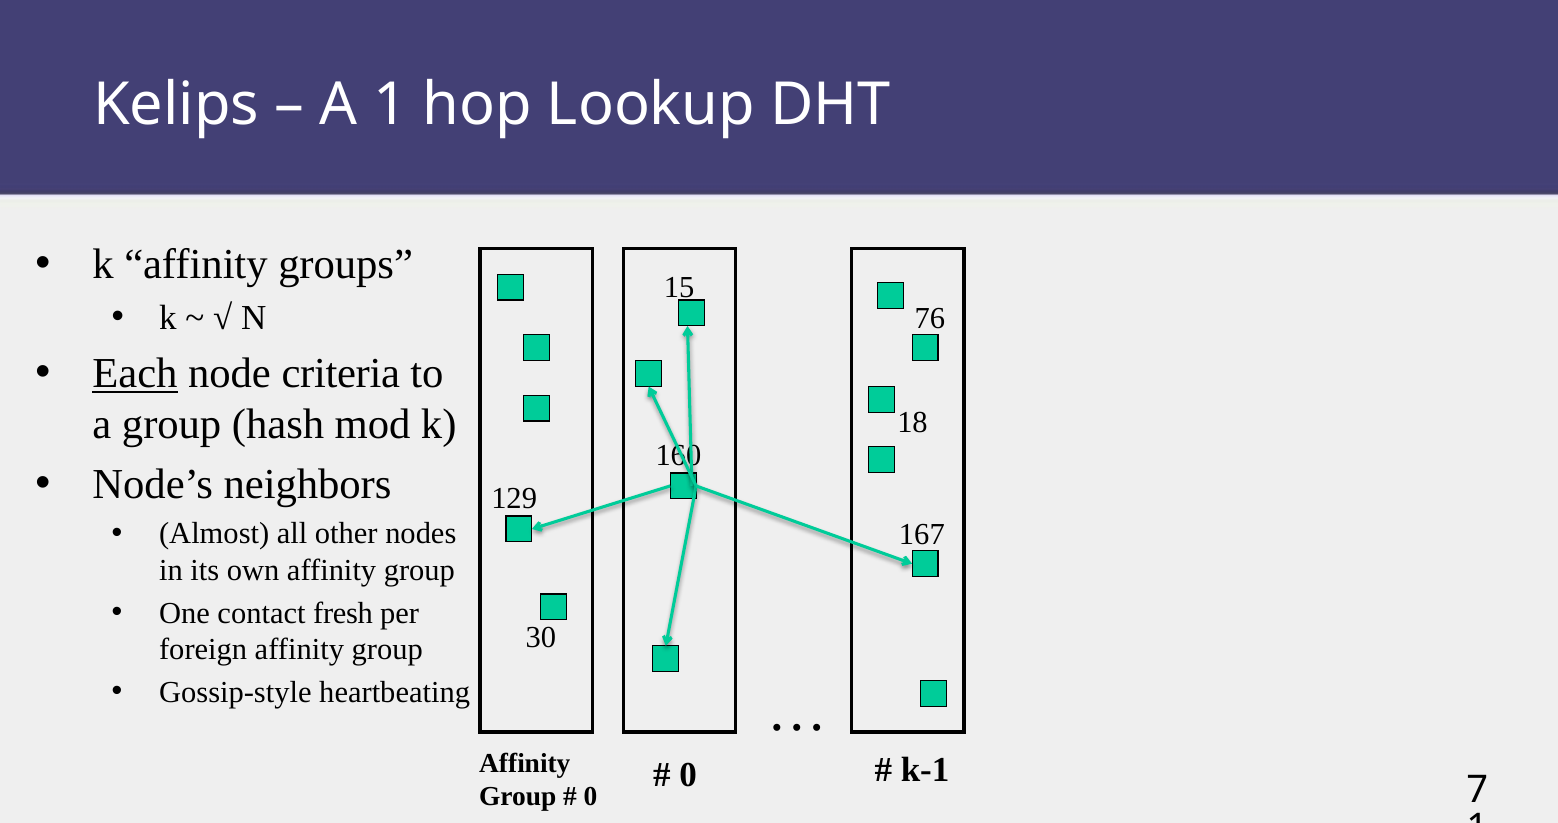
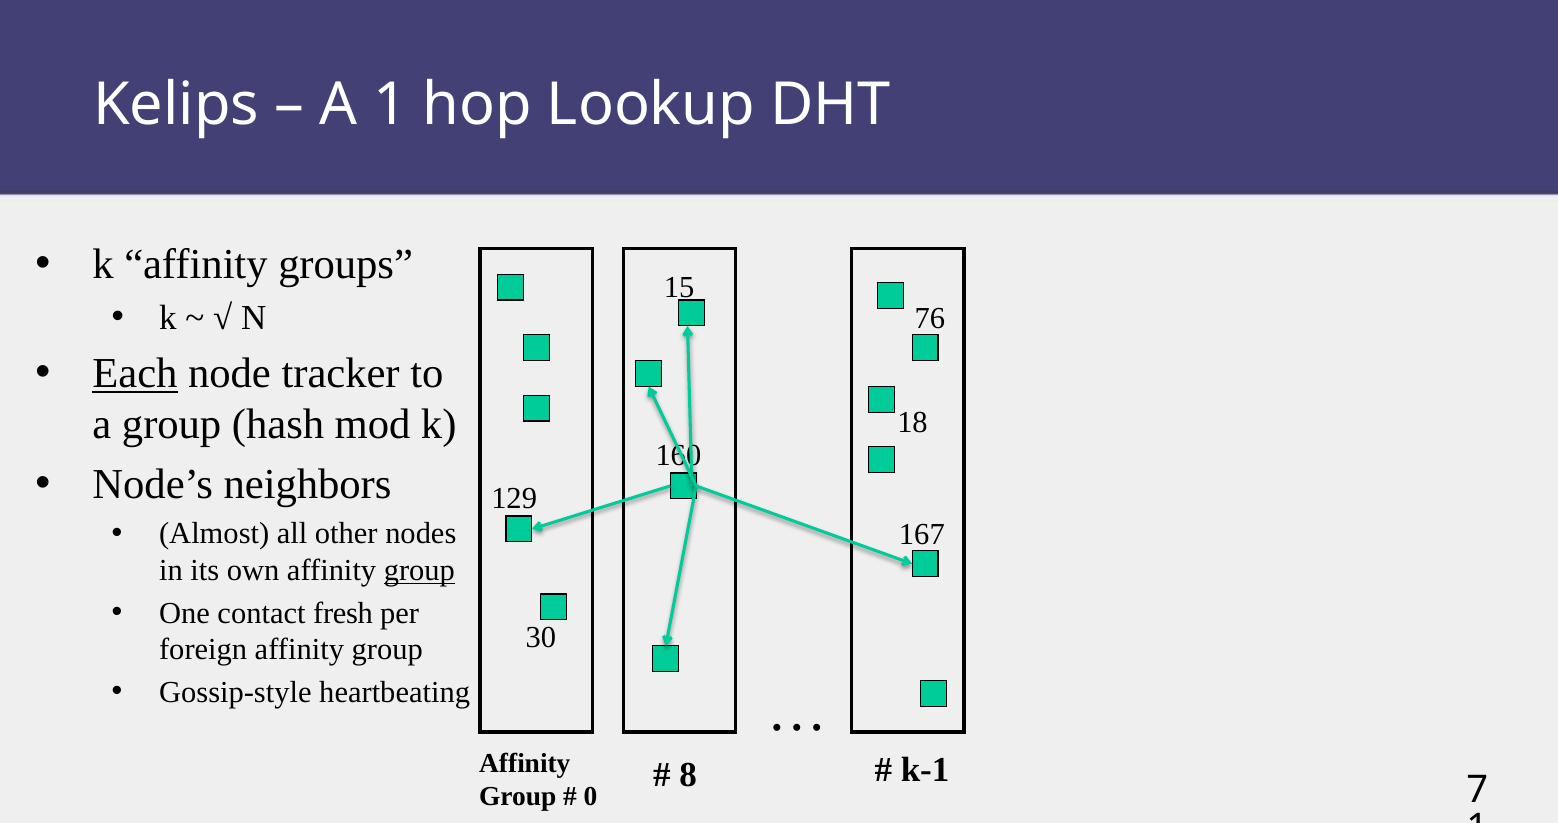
criteria: criteria -> tracker (341, 374)
group underline: none -> present (419, 570)
0: 0 -> 8 (688, 775)
